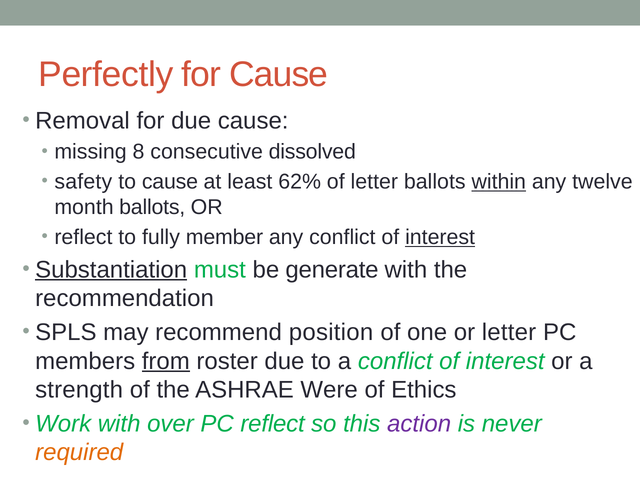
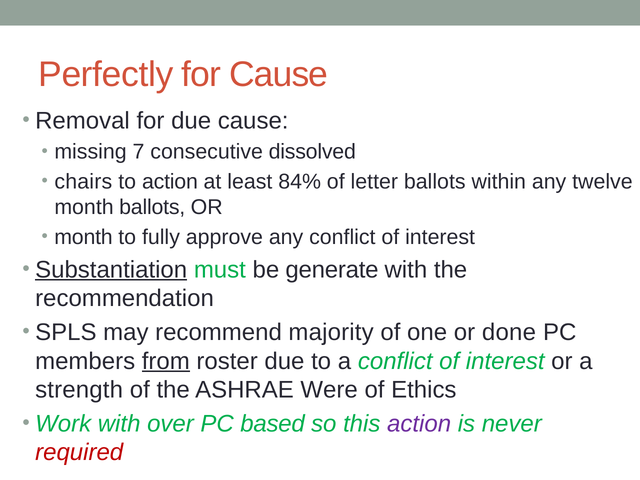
8: 8 -> 7 (138, 152)
safety: safety -> chairs (83, 182)
to cause: cause -> action (170, 182)
62%: 62% -> 84% (300, 182)
within underline: present -> none (499, 182)
reflect: reflect -> month (84, 237)
member: member -> approve (224, 237)
interest underline: present -> none (440, 237)
position: position -> majority (331, 332)
or letter: letter -> done (509, 332)
PC reflect: reflect -> based (273, 424)
required colour: orange -> red (79, 453)
